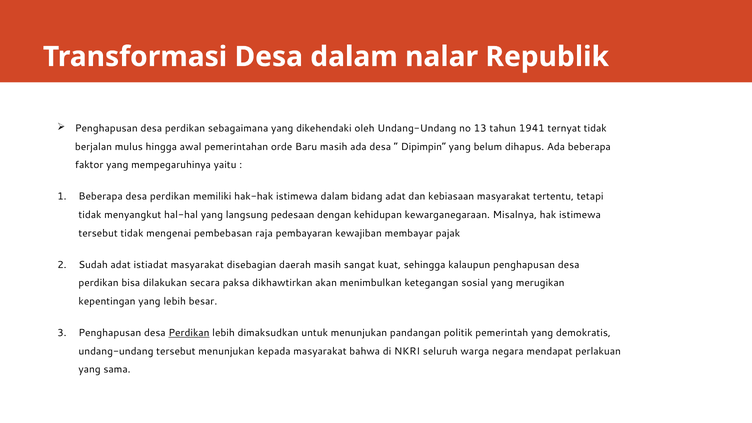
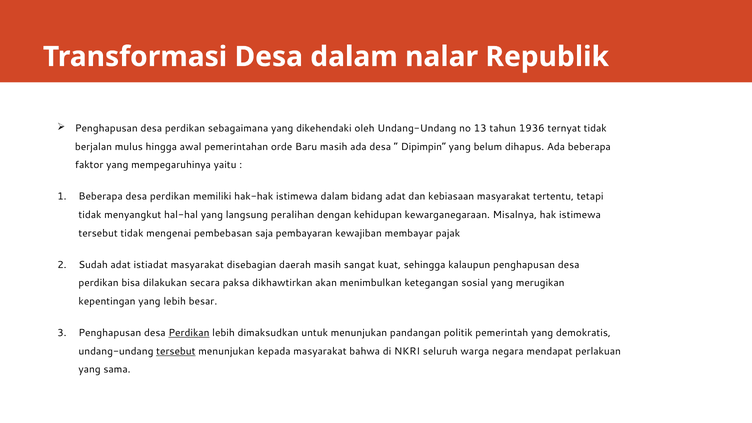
1941: 1941 -> 1936 (532, 128)
pedesaan: pedesaan -> peralihan (293, 215)
raja: raja -> saja (264, 233)
tersebut underline: none -> present (176, 351)
